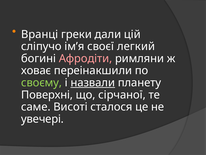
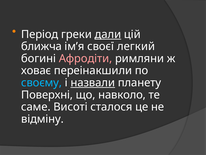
Вранці: Вранці -> Період (40, 34)
дали underline: none -> present (108, 34)
сліпучо: сліпучо -> ближча (41, 46)
своєму colour: light green -> light blue (42, 82)
сірчаної: сірчаної -> навколо (122, 94)
увечері: увечері -> відміну (42, 119)
